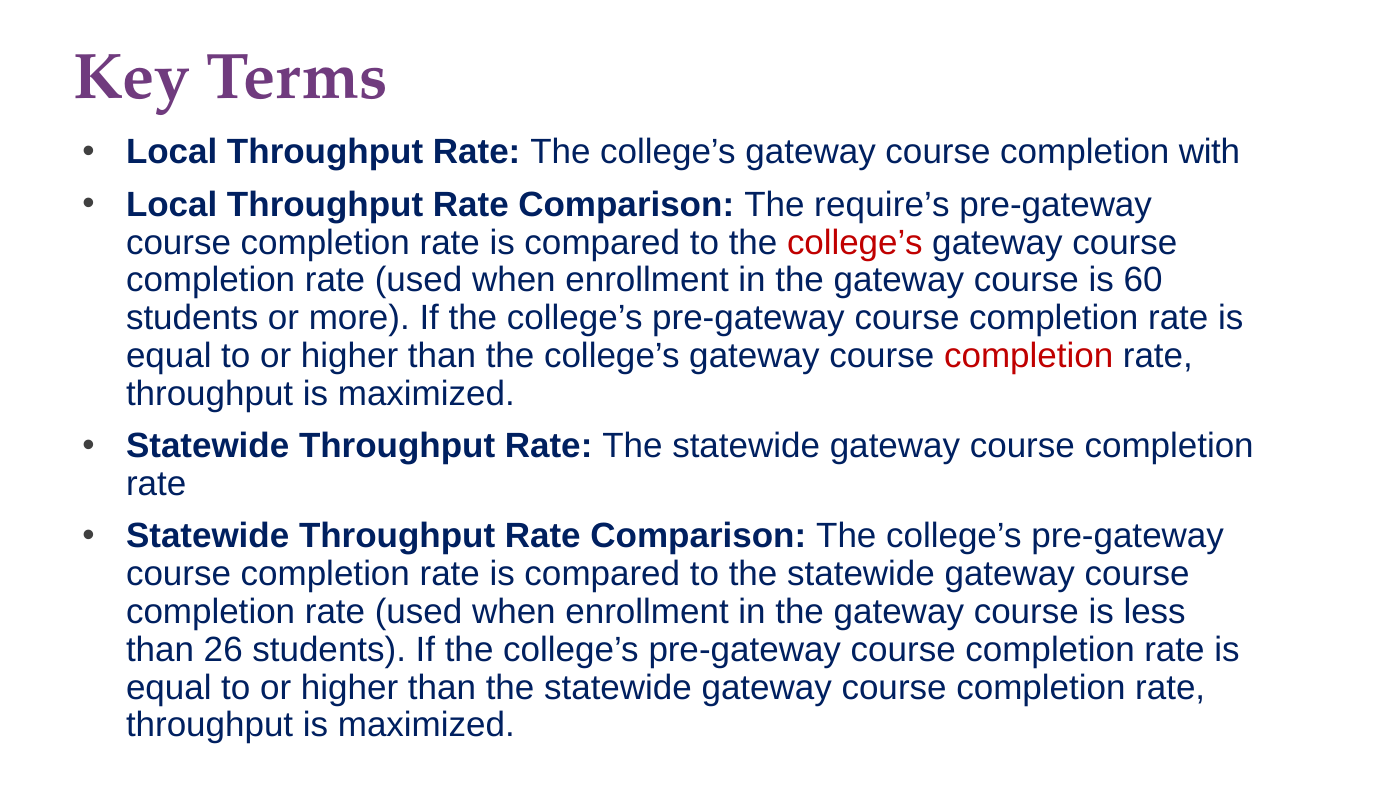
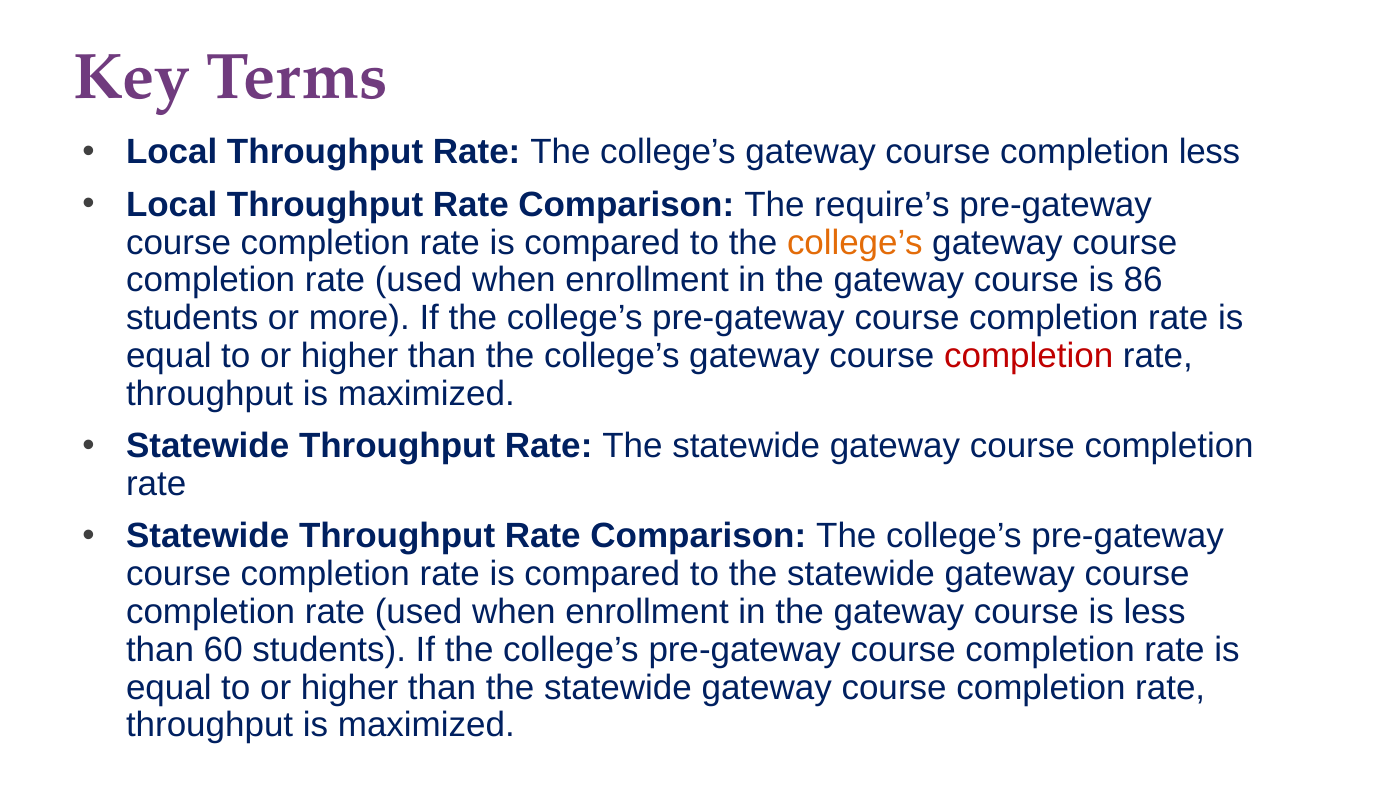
completion with: with -> less (1209, 152)
college’s colour: red -> orange (855, 242)
60: 60 -> 86 (1143, 280)
26: 26 -> 60 (223, 649)
